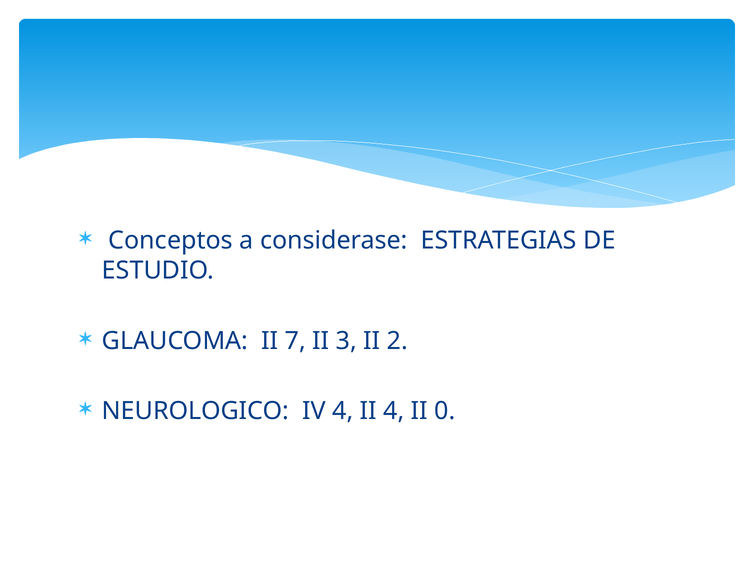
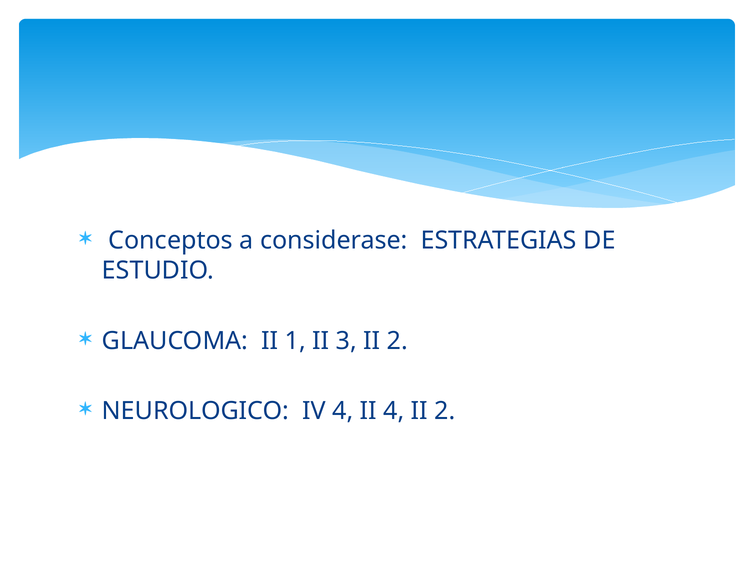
7: 7 -> 1 (295, 341)
4 II 0: 0 -> 2 (445, 412)
